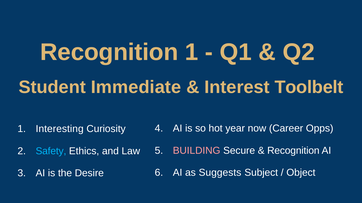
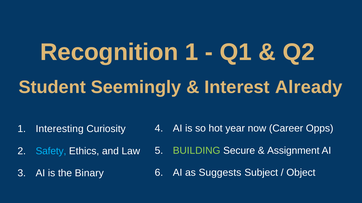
Immediate: Immediate -> Seemingly (136, 87)
Toolbelt: Toolbelt -> Already (309, 87)
BUILDING colour: pink -> light green (197, 151)
Recognition: Recognition -> Assignment (293, 151)
Desire: Desire -> Binary (89, 174)
